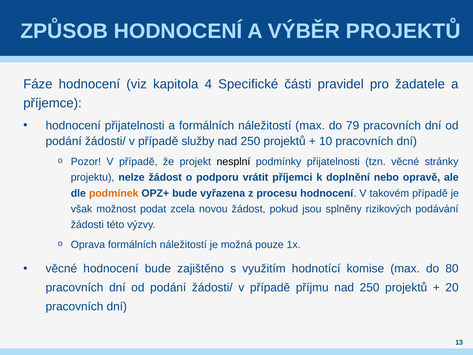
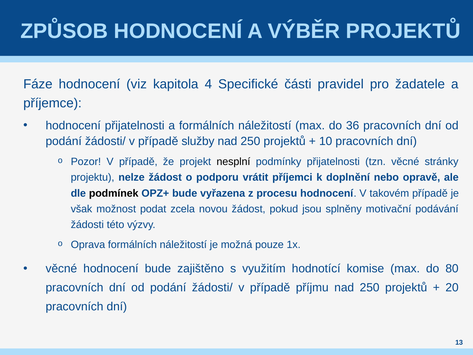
79: 79 -> 36 (353, 125)
podmínek colour: orange -> black (114, 193)
rizikových: rizikových -> motivační (389, 209)
